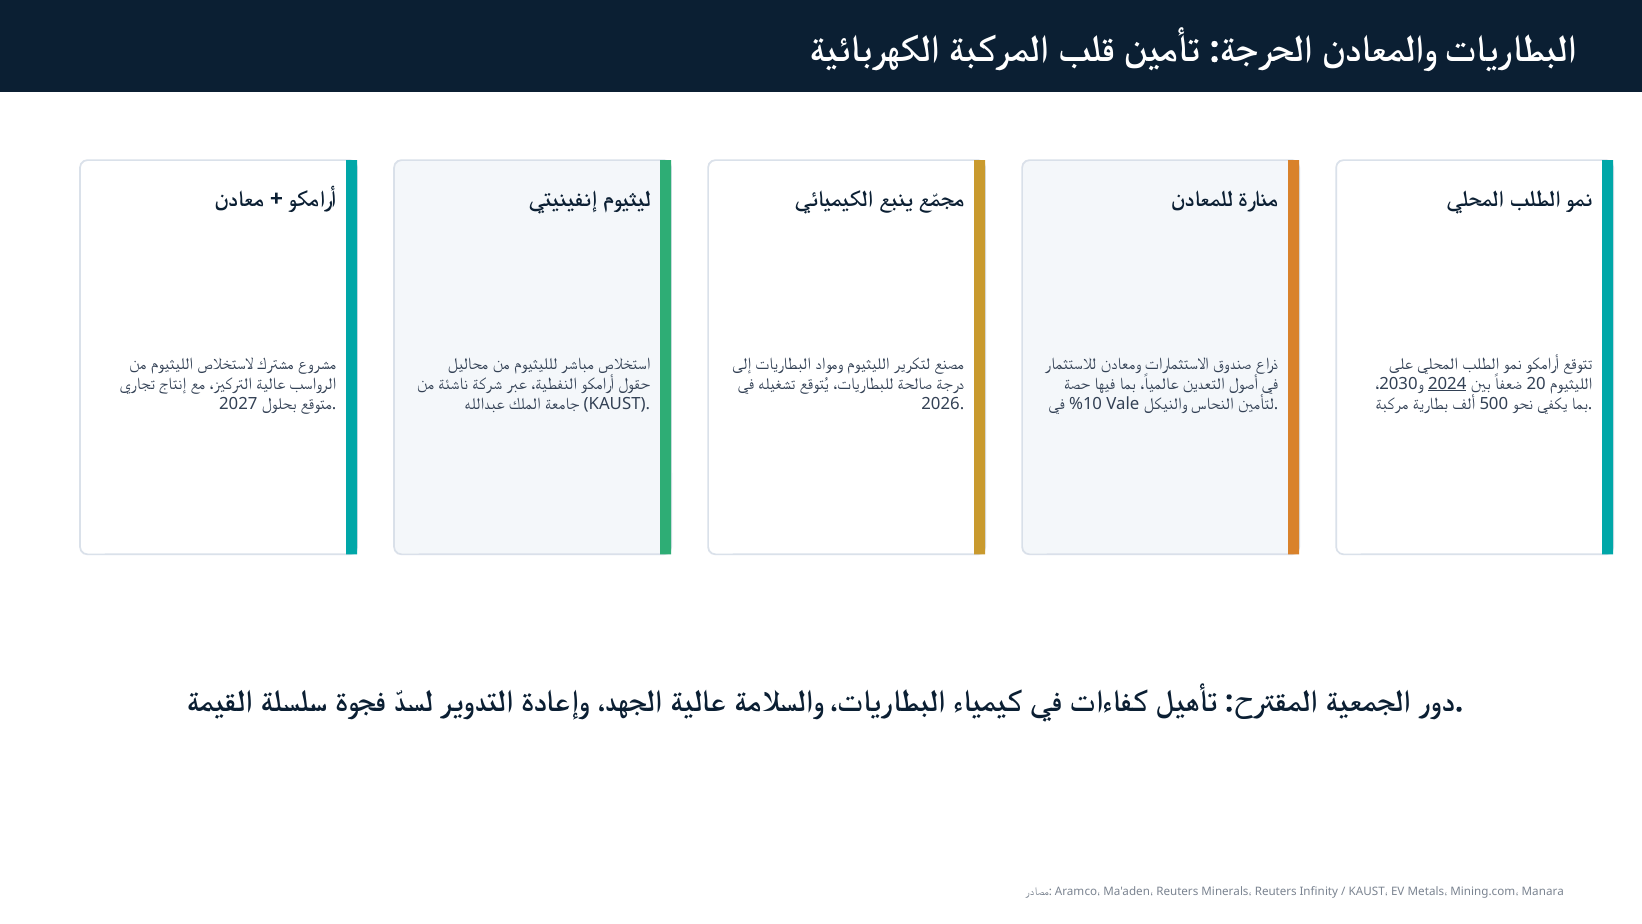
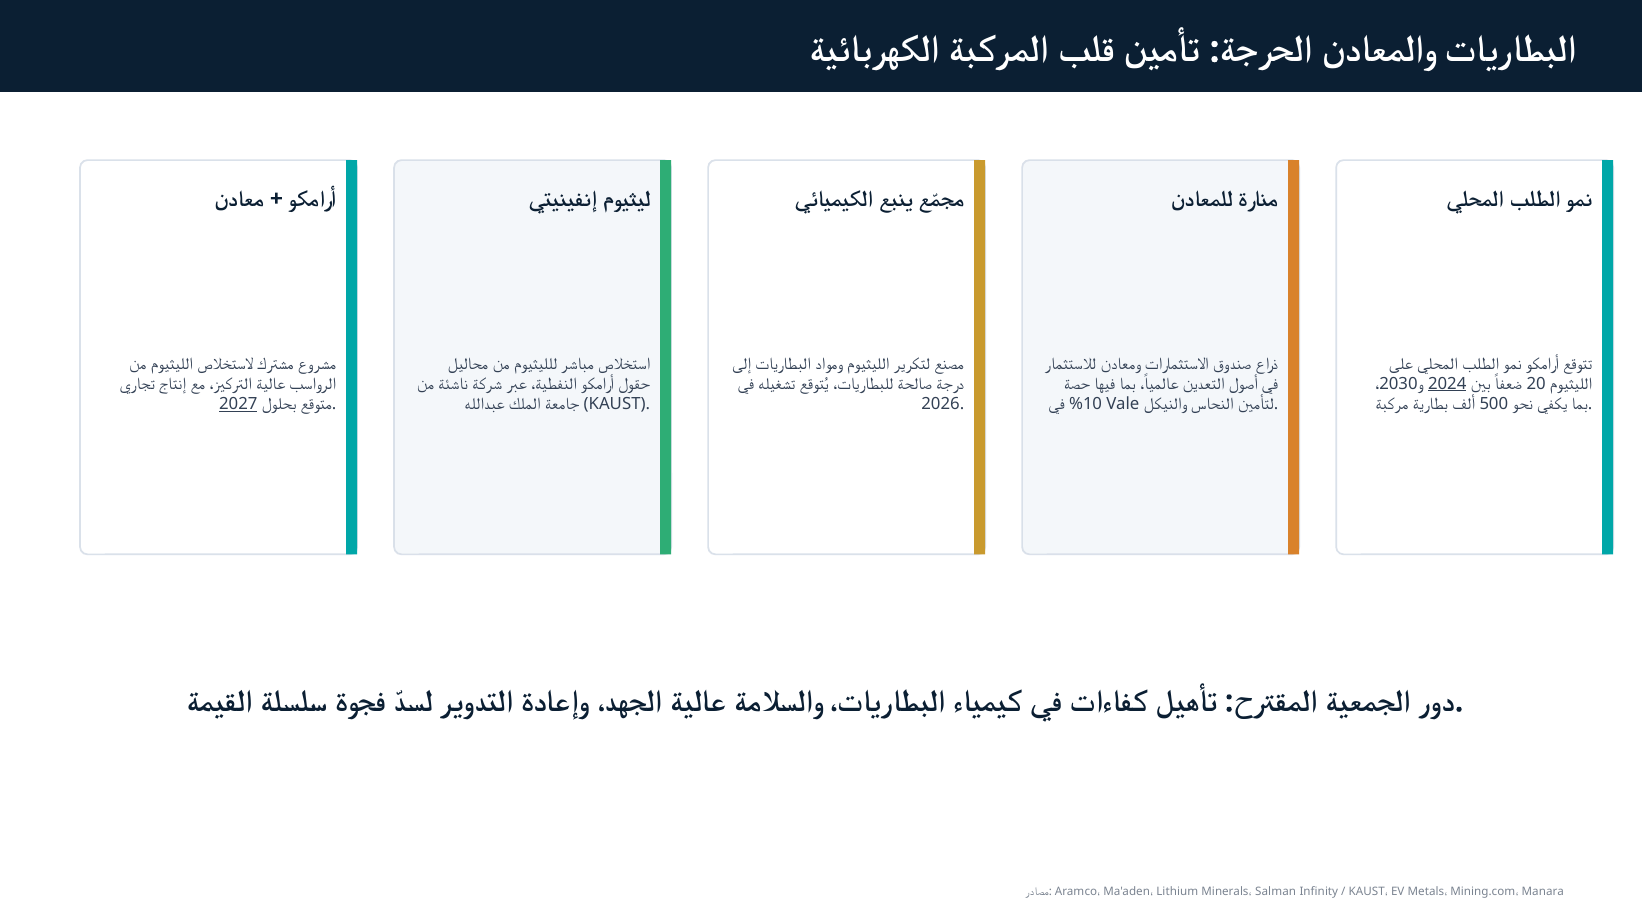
2027 underline: none -> present (238, 404)
Reuters: Reuters -> Lithium (1177, 891)
Reuters: Reuters -> Salman (1276, 891)
